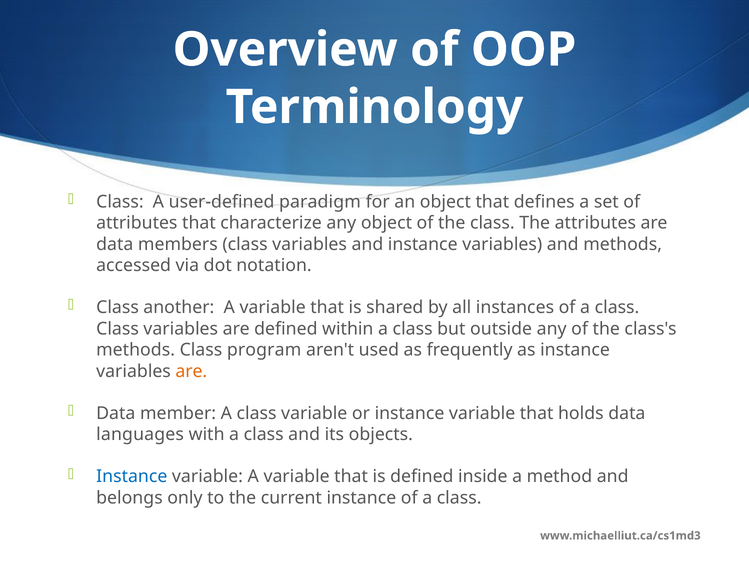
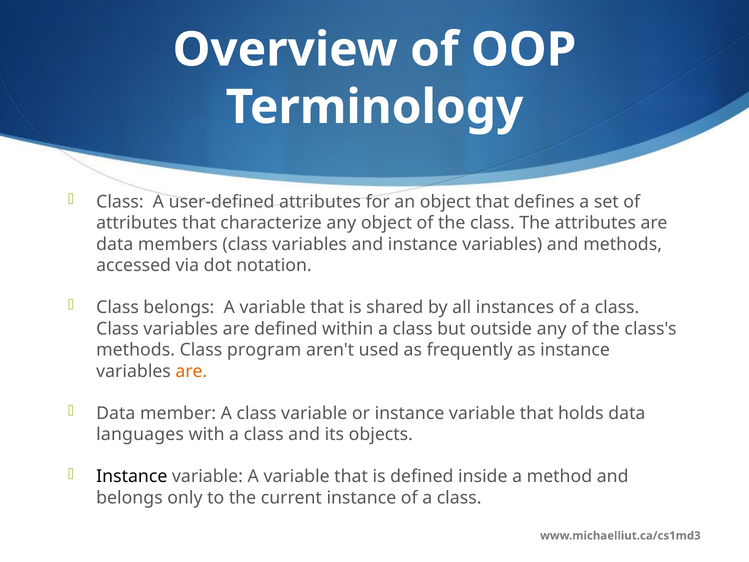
user-defined paradigm: paradigm -> attributes (320, 202)
Class another: another -> belongs (179, 307)
Instance colour: blue -> black (132, 476)
